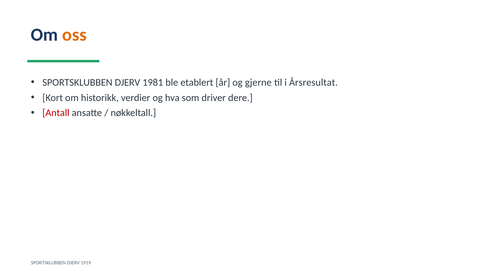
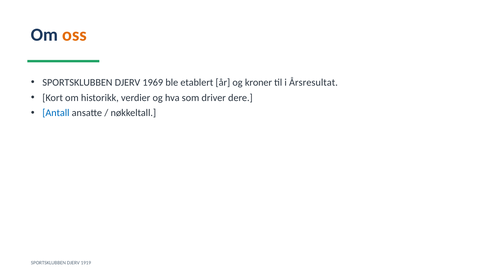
1981: 1981 -> 1969 (153, 82)
gjerne: gjerne -> kroner (258, 82)
Antall colour: red -> blue (56, 113)
